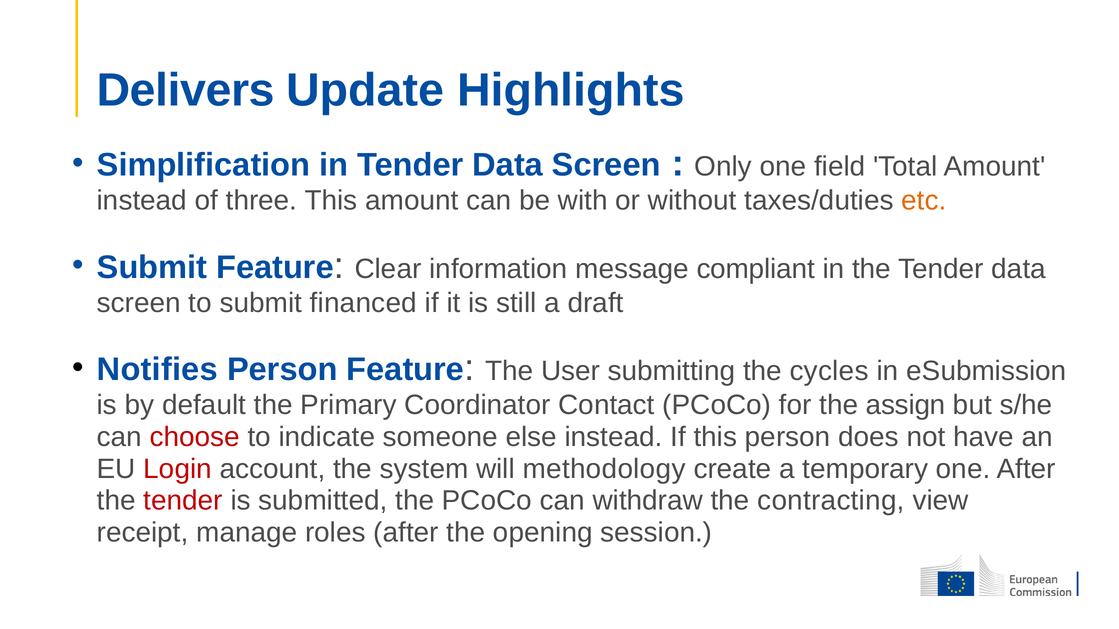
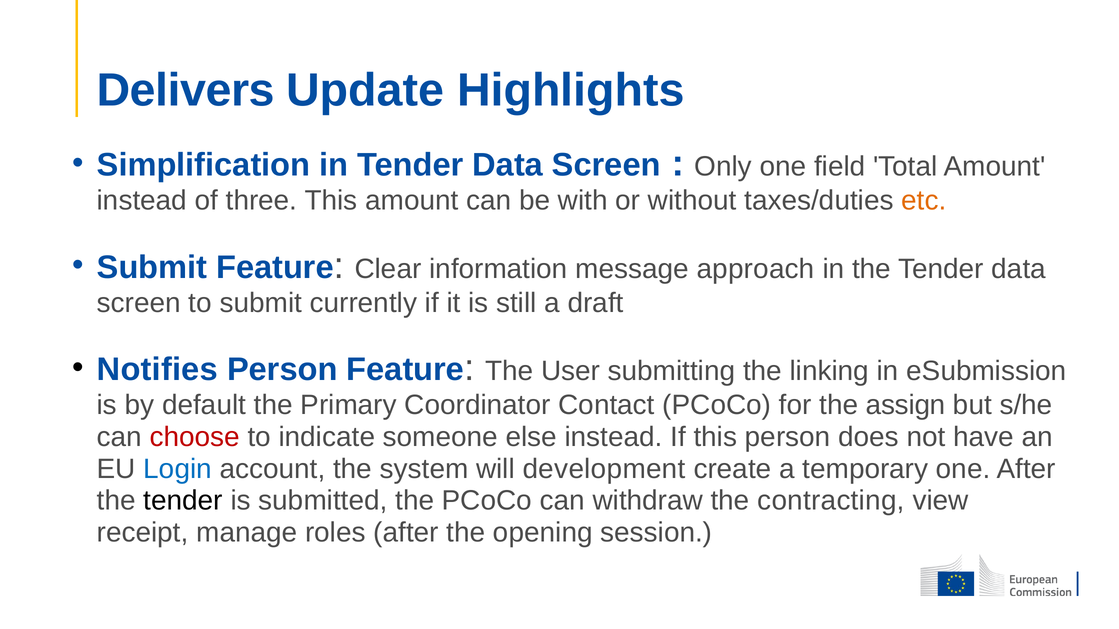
compliant: compliant -> approach (756, 269)
financed: financed -> currently (363, 303)
cycles: cycles -> linking (829, 371)
Login colour: red -> blue (178, 469)
methodology: methodology -> development (604, 469)
tender colour: red -> black (183, 501)
